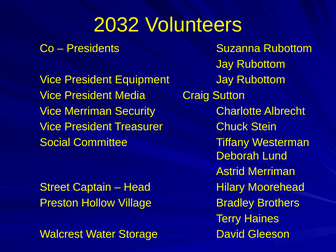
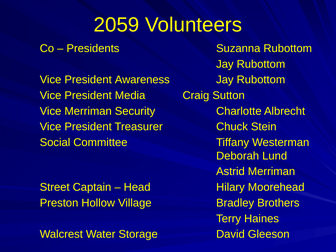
2032: 2032 -> 2059 (117, 25)
Equipment: Equipment -> Awareness (142, 80)
